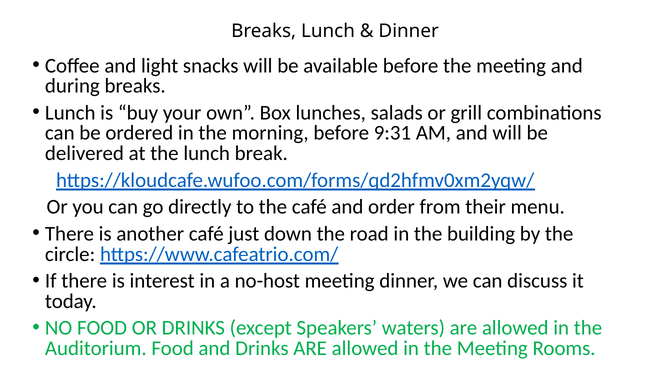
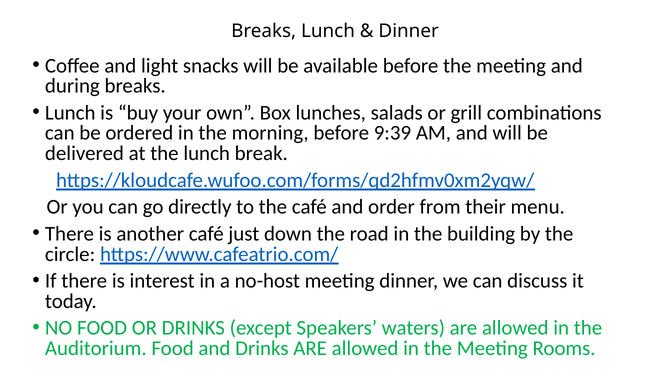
9:31: 9:31 -> 9:39 (392, 133)
